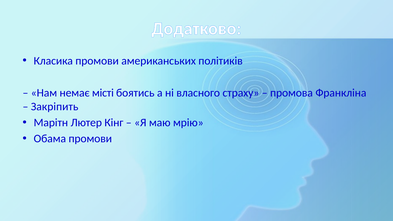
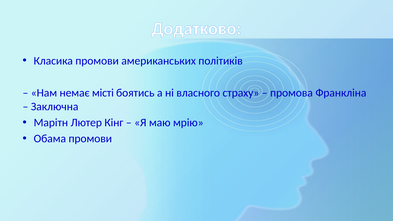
Закріпить: Закріпить -> Заключна (55, 107)
